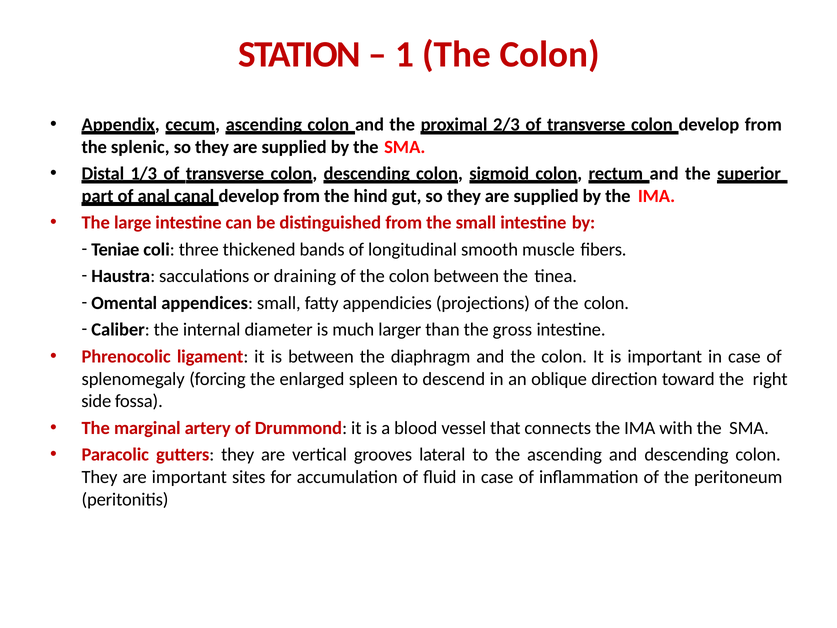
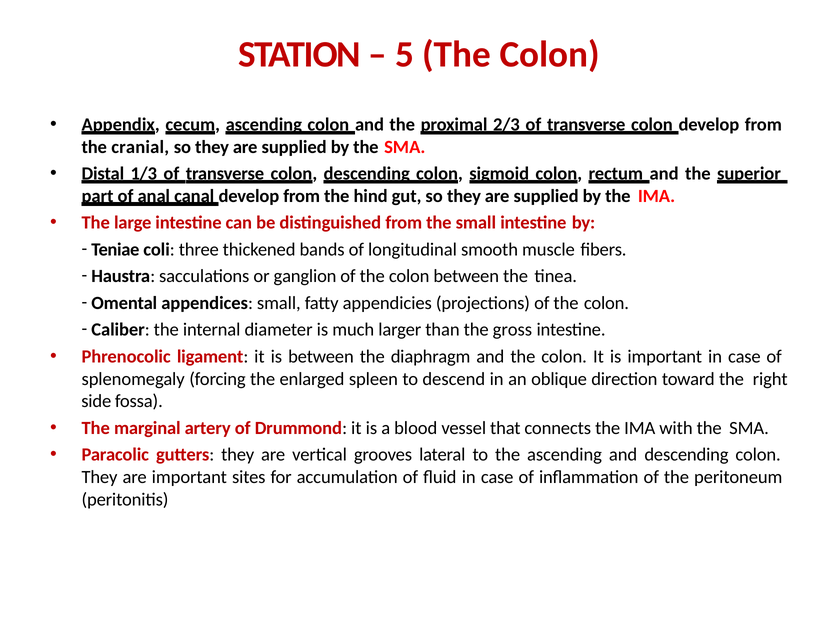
1: 1 -> 5 (404, 54)
splenic: splenic -> cranial (140, 147)
draining: draining -> ganglion (305, 276)
